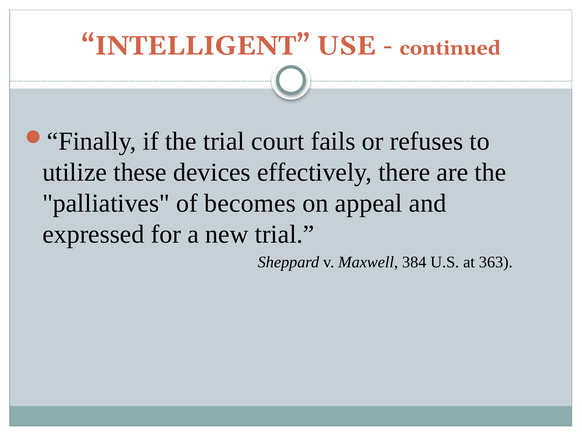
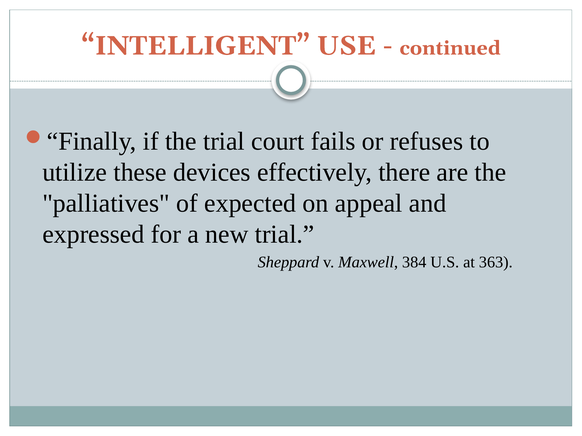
becomes: becomes -> expected (250, 204)
